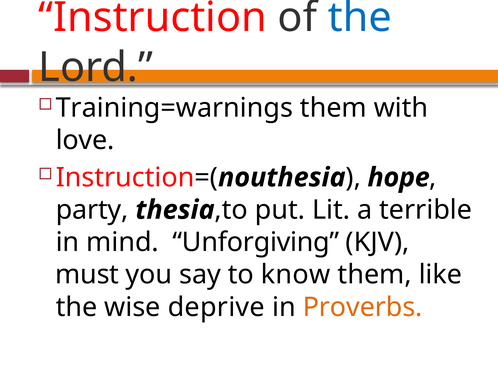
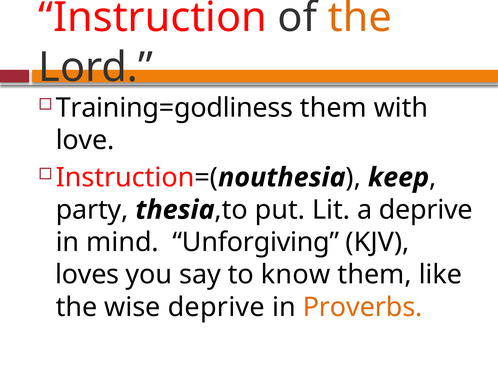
the colour: blue -> orange (360, 17)
Training=warnings: Training=warnings -> Training=godliness (174, 108)
hope: hope -> keep (399, 177)
a terrible: terrible -> deprive (426, 210)
must: must -> loves (87, 274)
